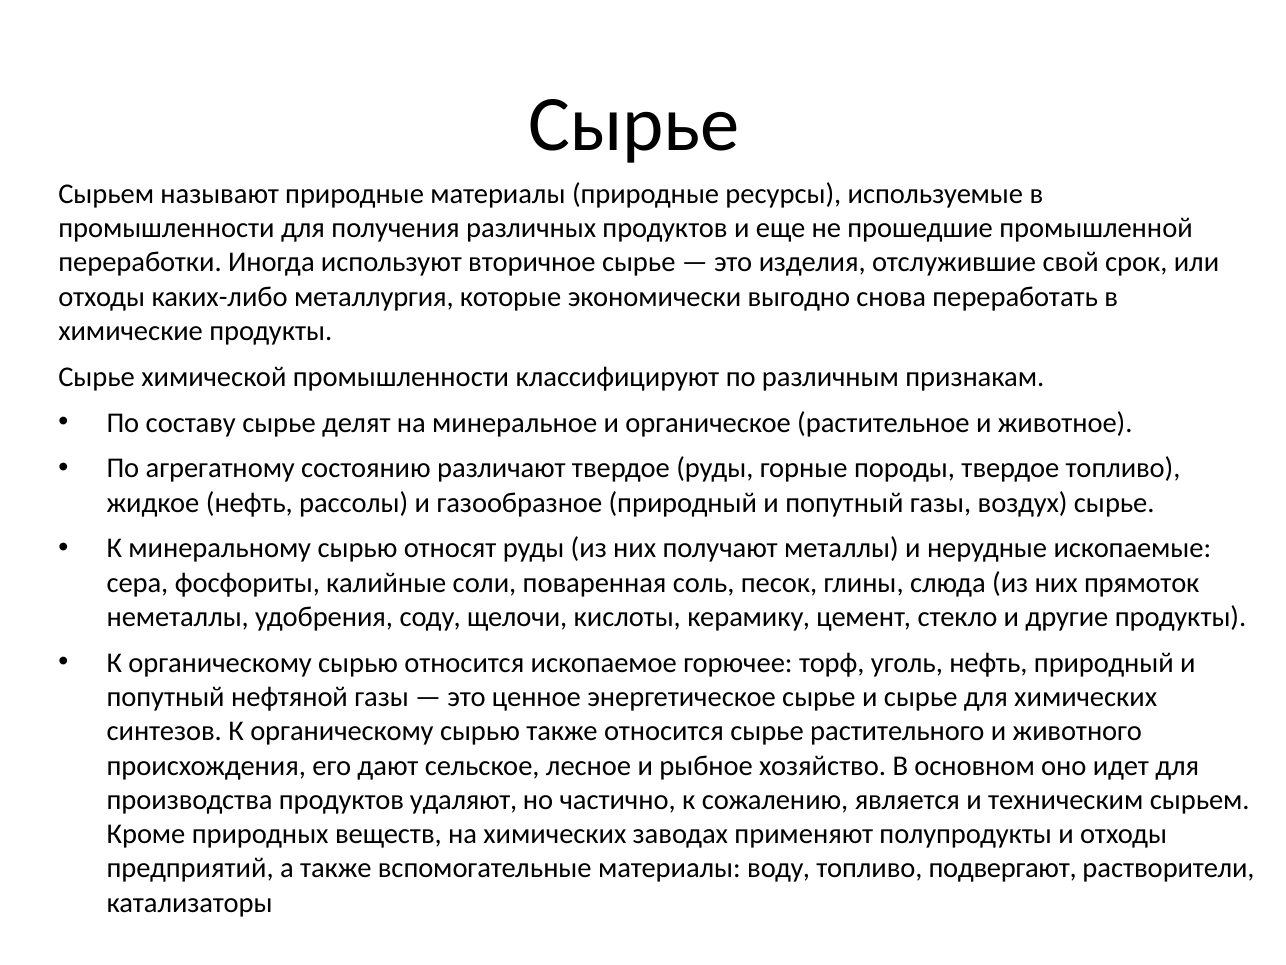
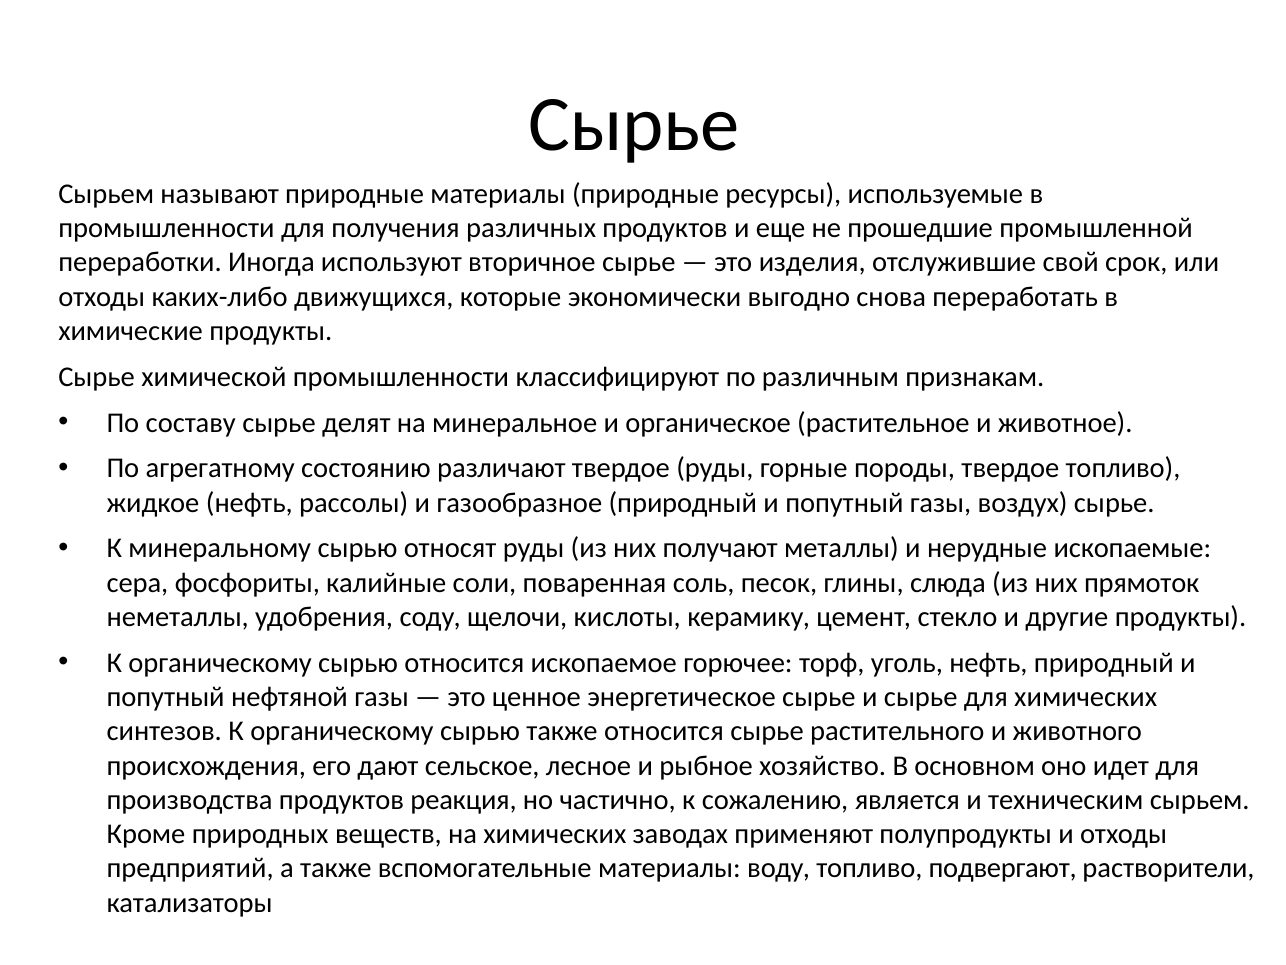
металлургия: металлургия -> движущихся (374, 297)
удаляют: удаляют -> реакция (464, 799)
